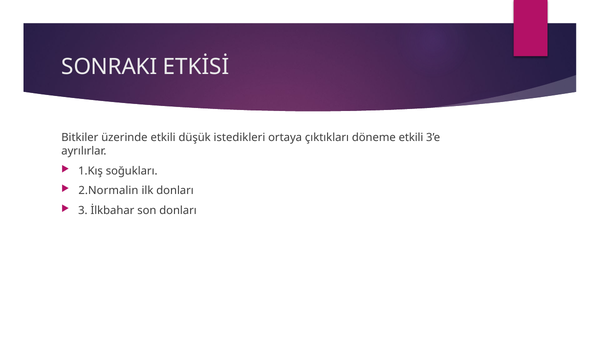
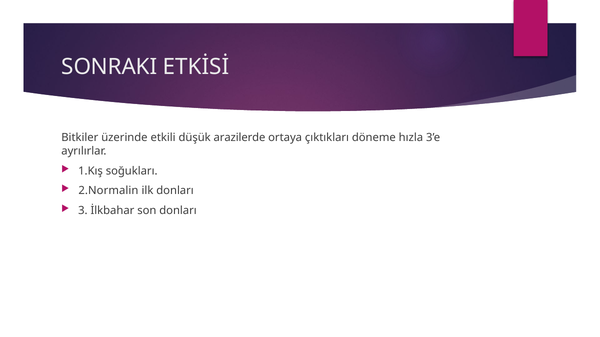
istedikleri: istedikleri -> arazilerde (240, 138)
döneme etkili: etkili -> hızla (411, 138)
